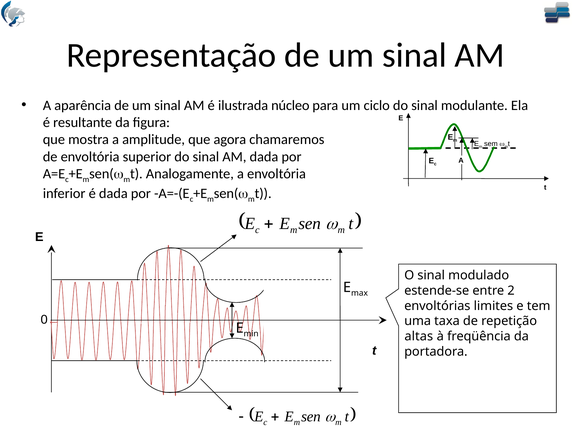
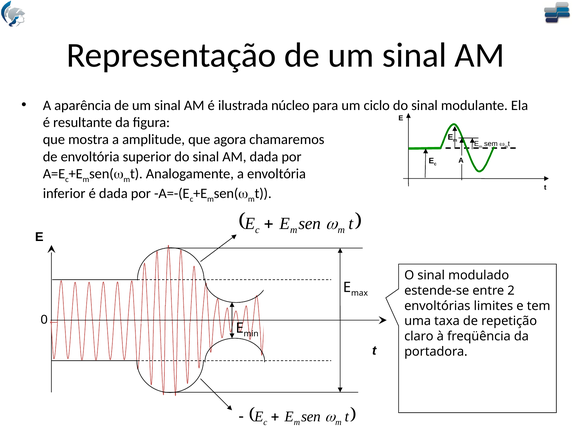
altas: altas -> claro (419, 336)
